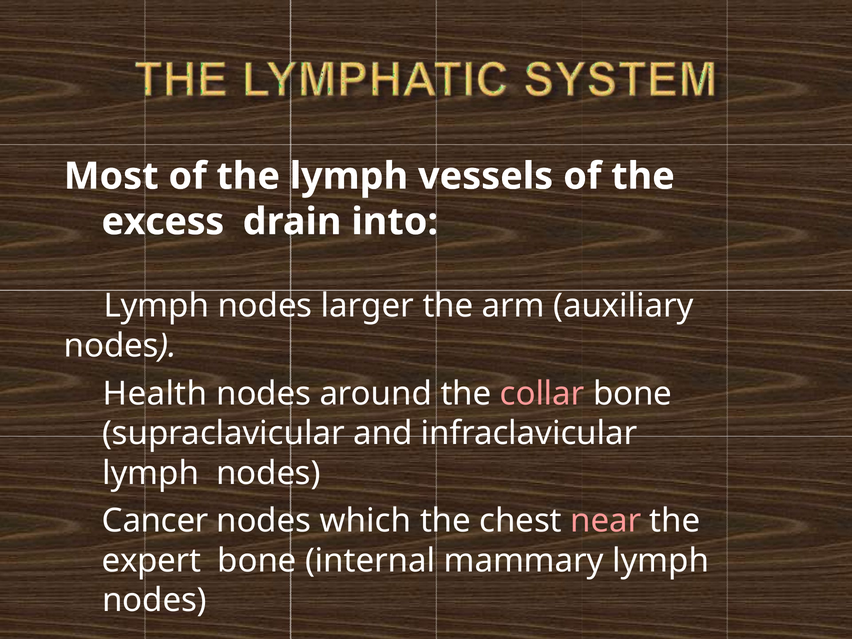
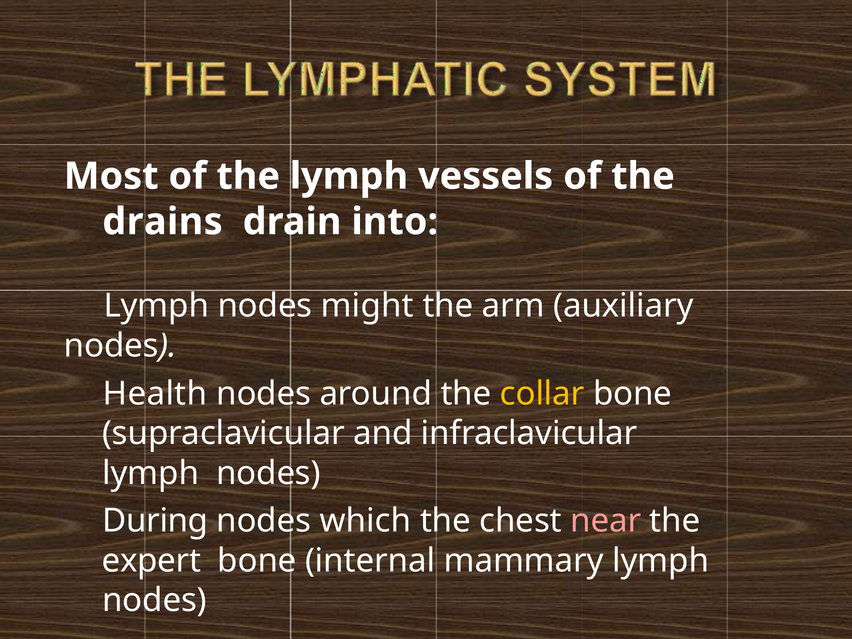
excess: excess -> drains (162, 222)
larger: larger -> might (367, 306)
collar colour: pink -> yellow (542, 394)
Cancer: Cancer -> During (155, 521)
